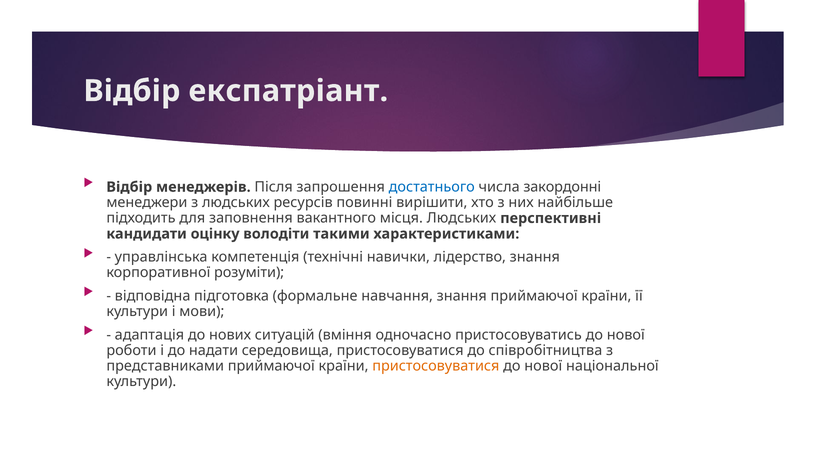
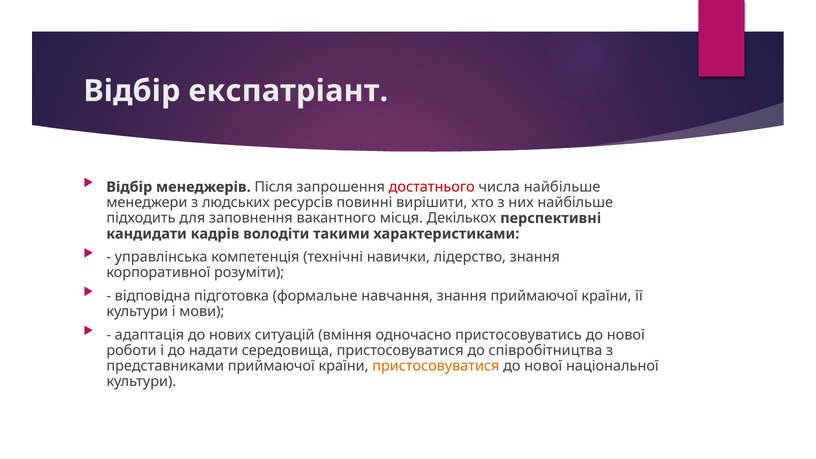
достатнього colour: blue -> red (432, 187)
числа закордонні: закордонні -> найбільше (562, 187)
місця Людських: Людських -> Декількох (461, 218)
оцінку: оцінку -> кадрів (215, 234)
